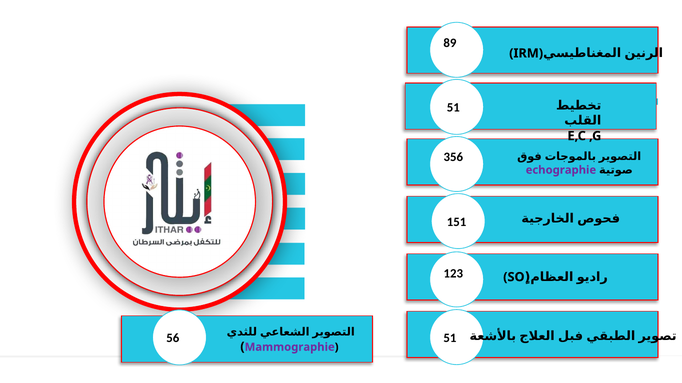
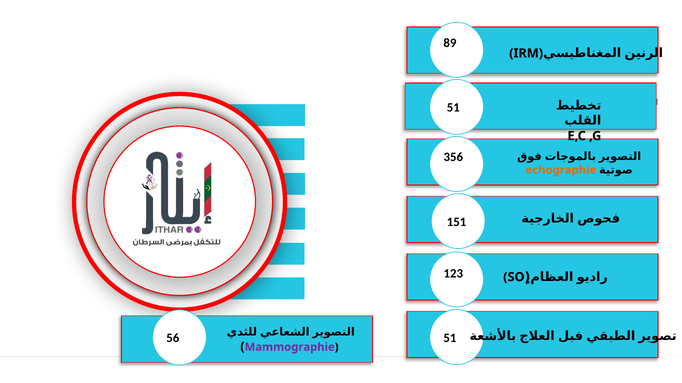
echographie colour: purple -> orange (561, 170)
